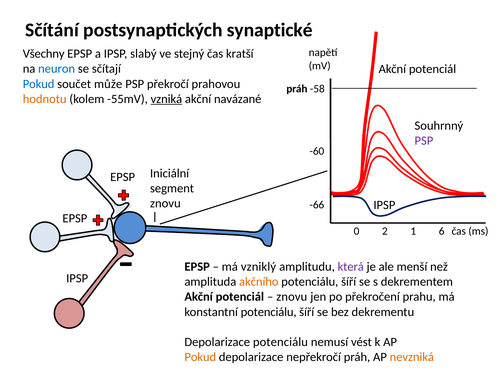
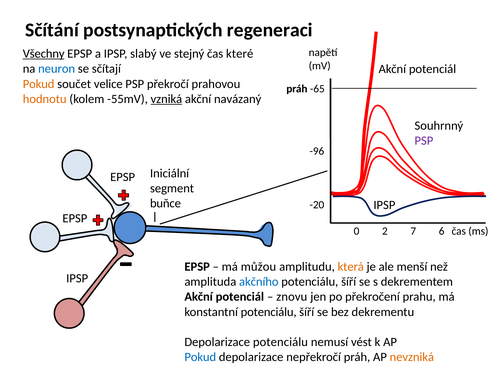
synaptické: synaptické -> regeneraci (270, 30)
Všechny underline: none -> present (44, 54)
kratší: kratší -> které (240, 54)
Pokud colour: blue -> orange (39, 84)
může: může -> velice (108, 84)
-58: -58 -> -65 (317, 89)
navázané: navázané -> navázaný (238, 99)
-60: -60 -> -96 (317, 151)
znovu: znovu -> buňce (165, 203)
-66: -66 -> -20 (317, 205)
1: 1 -> 7 (413, 231)
vzniklý: vzniklý -> můžou (258, 267)
která colour: purple -> orange (351, 267)
akčního colour: orange -> blue (259, 282)
Pokud colour: orange -> blue (200, 357)
